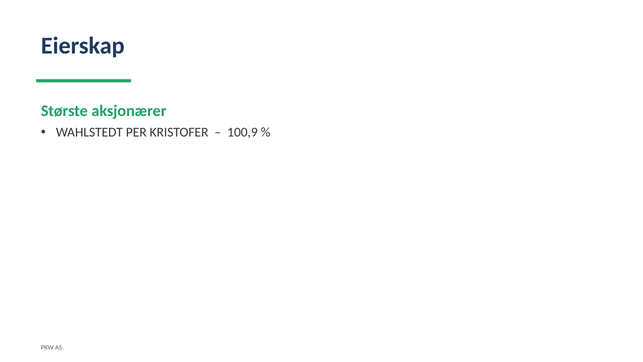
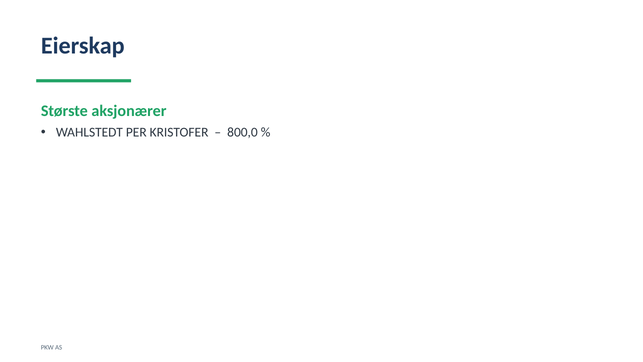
100,9: 100,9 -> 800,0 (242, 132)
